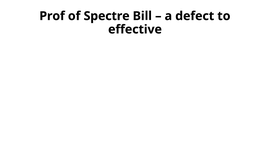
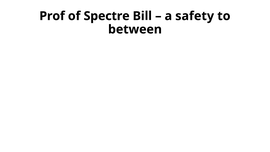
defect: defect -> safety (195, 16)
effective: effective -> between (135, 29)
